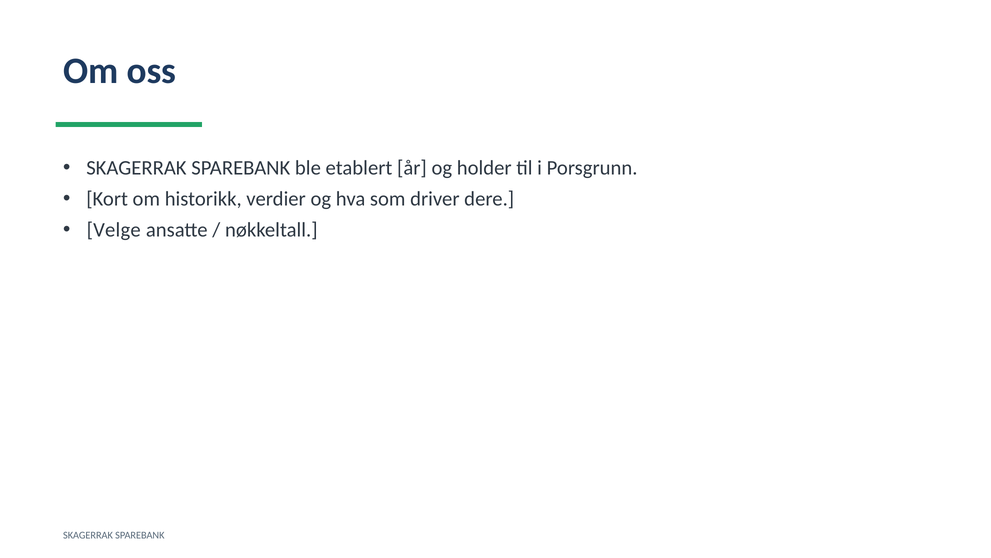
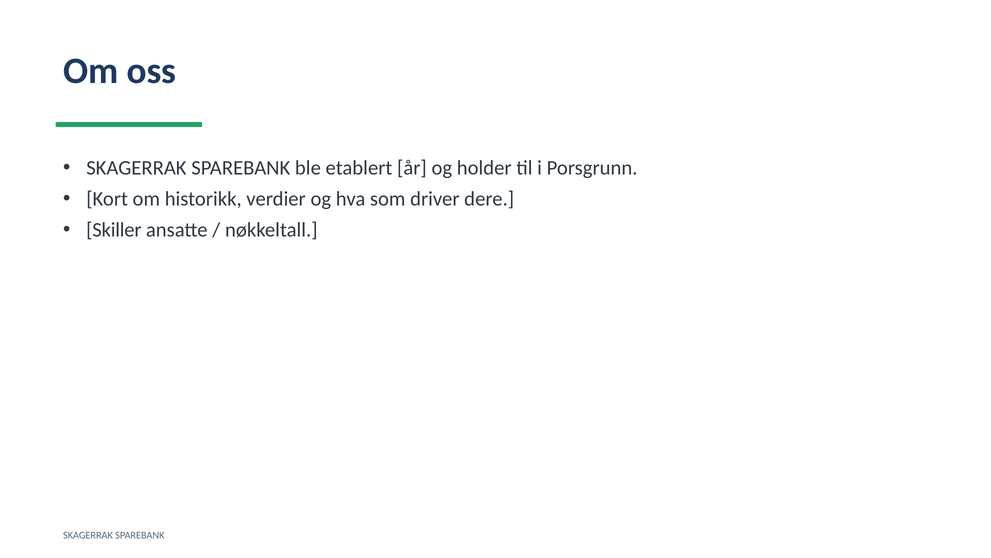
Velge: Velge -> Skiller (114, 230)
